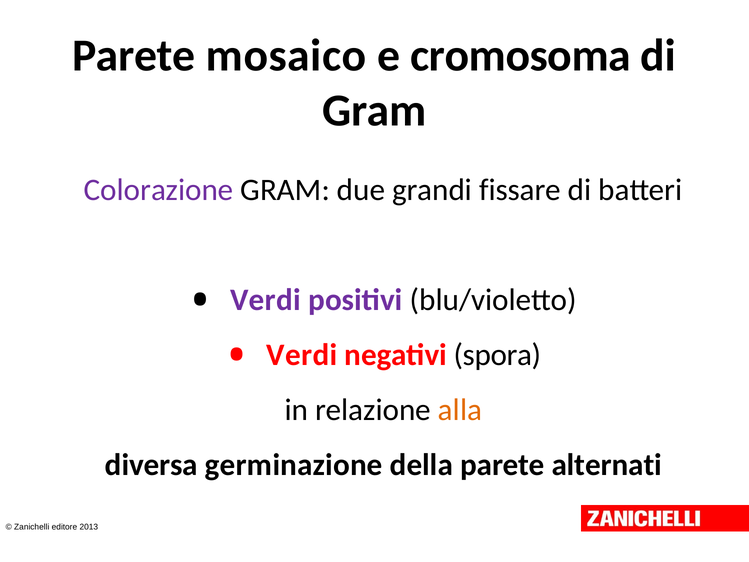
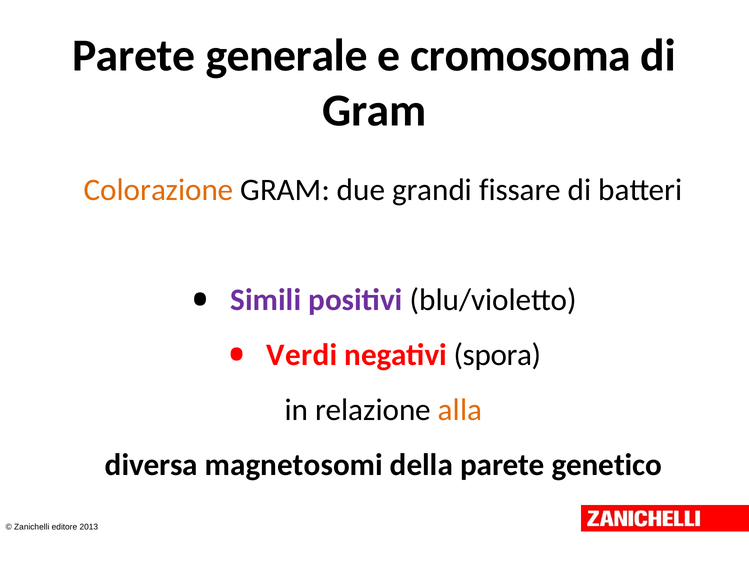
mosaico: mosaico -> generale (287, 56)
Colorazione colour: purple -> orange (159, 190)
Verdi: Verdi -> Simili (266, 300)
germinazione: germinazione -> magnetosomi (294, 465)
alternati: alternati -> genetico (607, 465)
